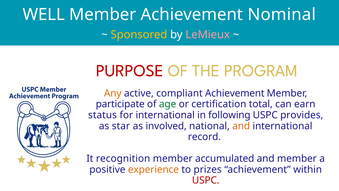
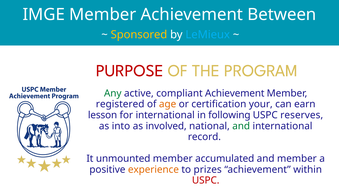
WELL: WELL -> IMGE (44, 15)
Nominal: Nominal -> Between (282, 15)
LeMieux colour: pink -> light blue (208, 35)
Any colour: orange -> green (113, 93)
participate: participate -> registered (120, 104)
age colour: green -> orange (168, 104)
total: total -> your (261, 104)
status: status -> lesson (103, 115)
provides: provides -> reserves (302, 115)
star: star -> into (121, 126)
and colour: orange -> green (241, 126)
recognition: recognition -> unmounted (123, 158)
